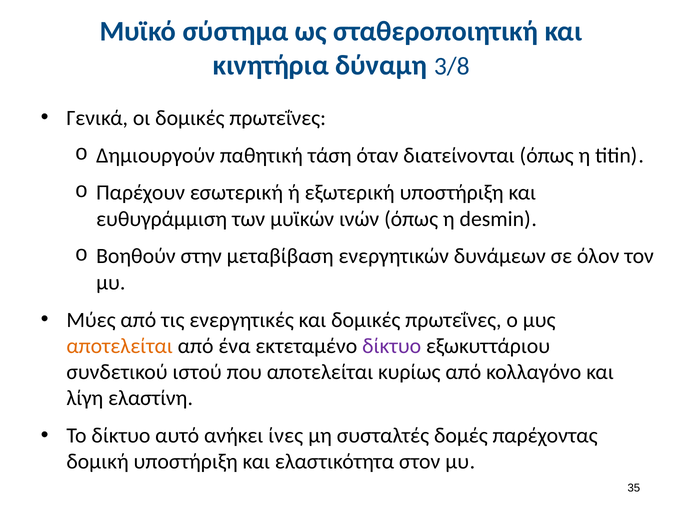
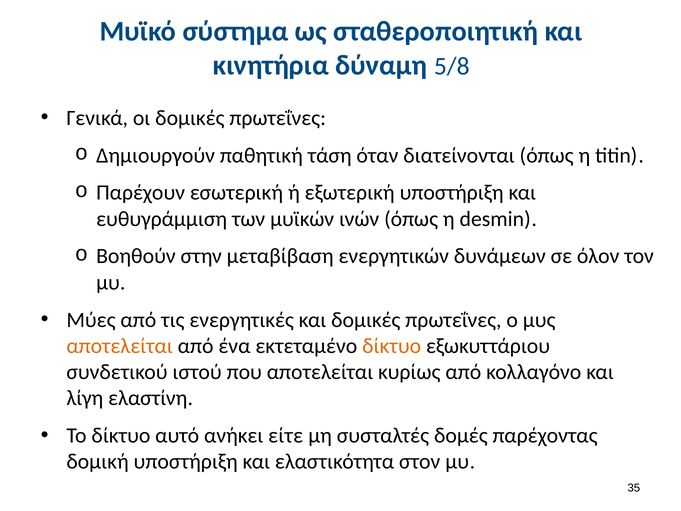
3/8: 3/8 -> 5/8 (452, 66)
δίκτυο colour: purple -> orange (392, 346)
ίνες: ίνες -> είτε (286, 435)
